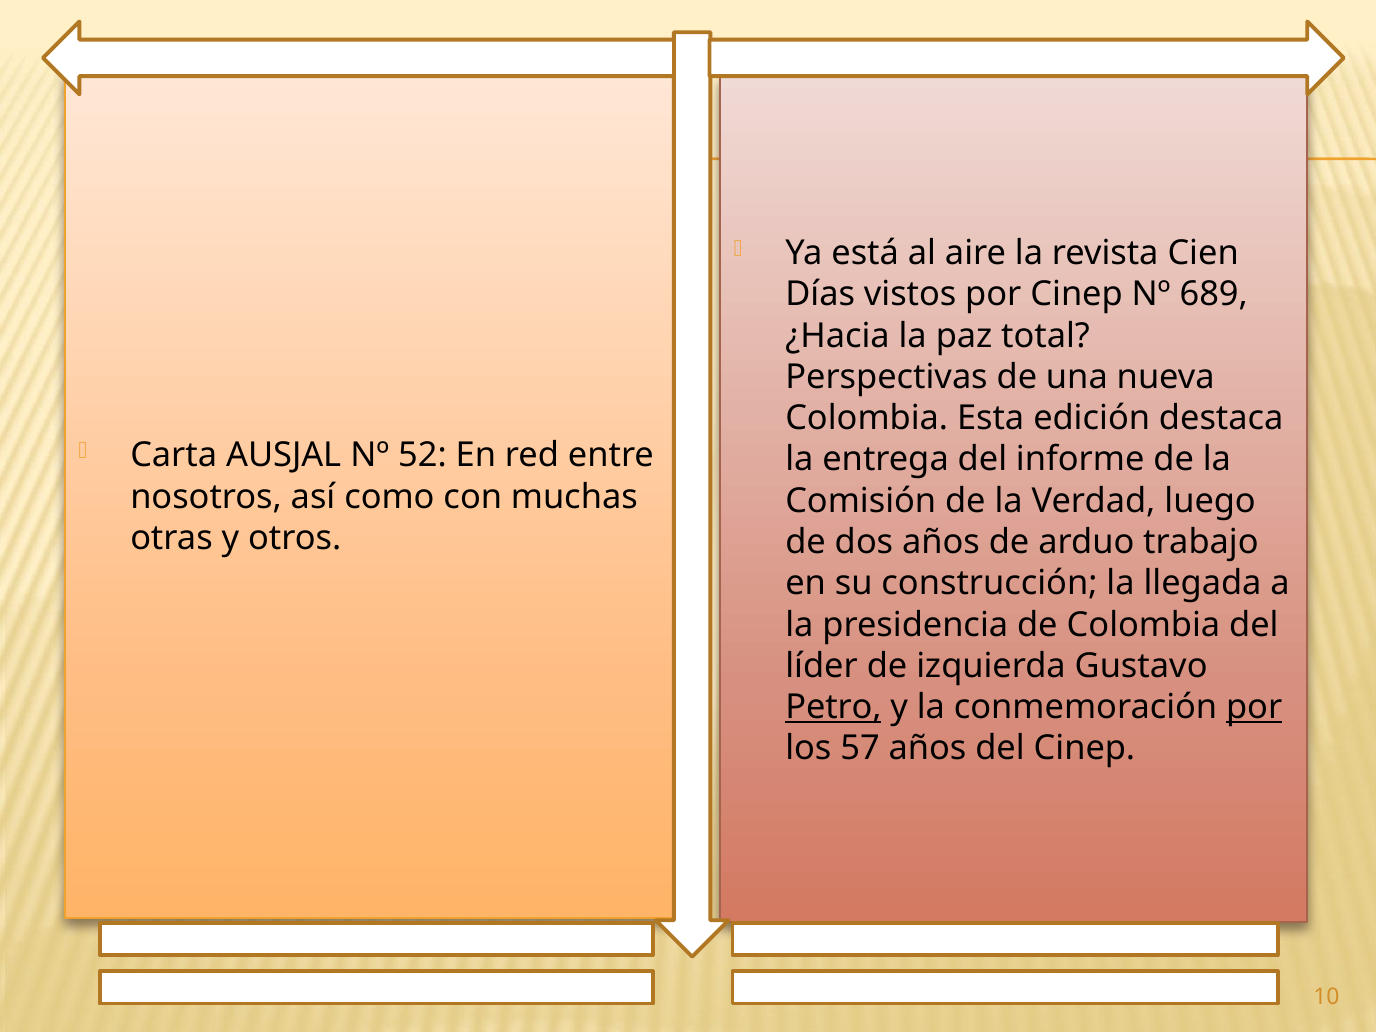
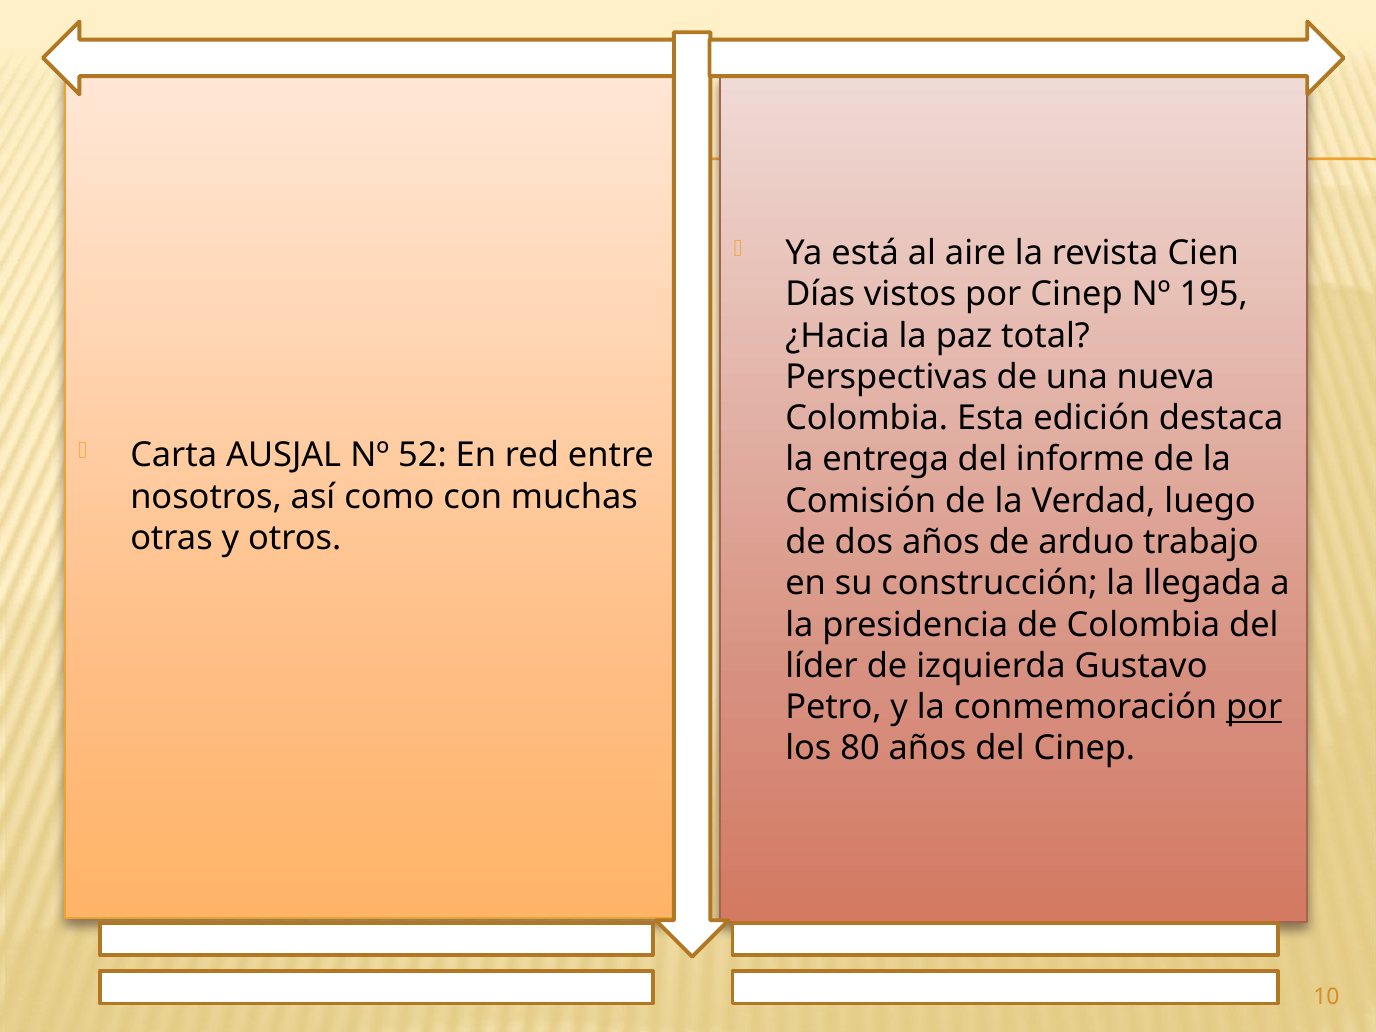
689: 689 -> 195 (1214, 295)
Petro underline: present -> none (833, 707)
57: 57 -> 80 (860, 749)
